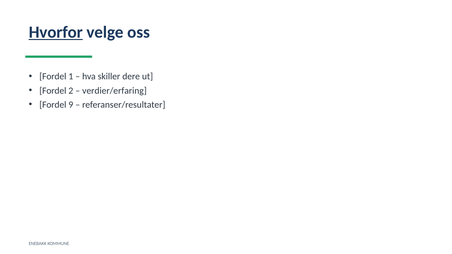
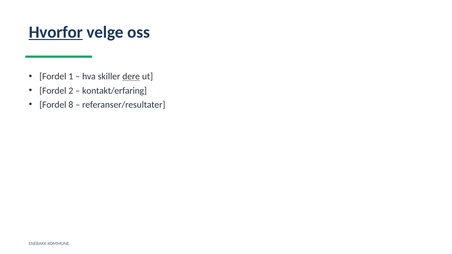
dere underline: none -> present (131, 77)
verdier/erfaring: verdier/erfaring -> kontakt/erfaring (115, 91)
9: 9 -> 8 (71, 105)
